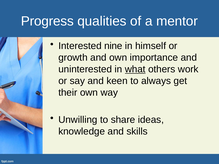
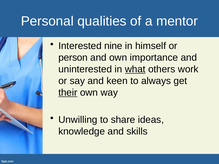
Progress: Progress -> Personal (47, 21)
growth: growth -> person (73, 58)
their underline: none -> present (68, 93)
